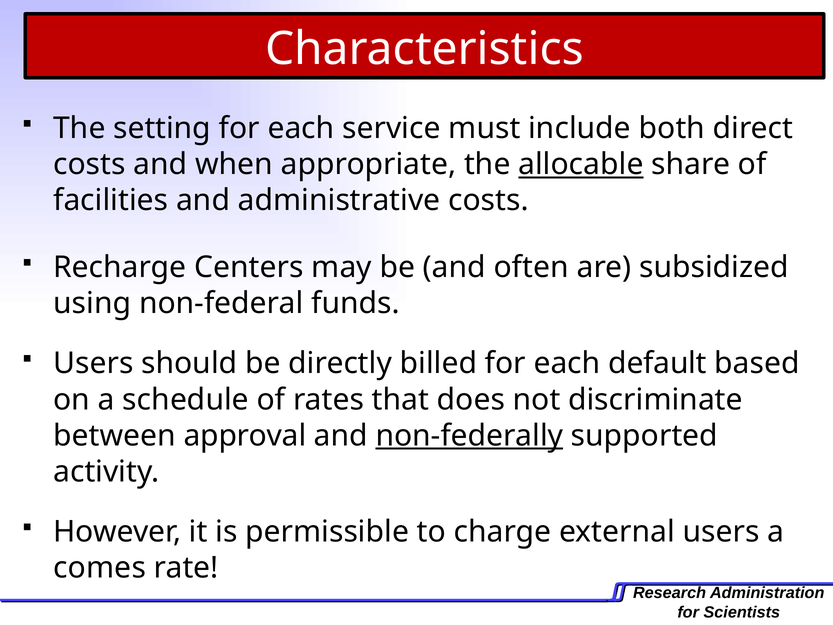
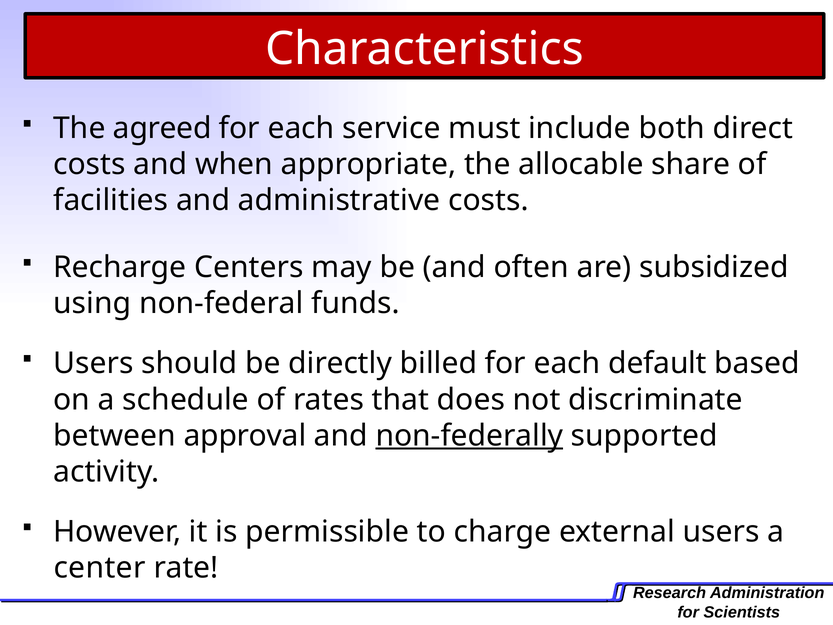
setting: setting -> agreed (162, 128)
allocable underline: present -> none (581, 164)
comes: comes -> center (100, 568)
